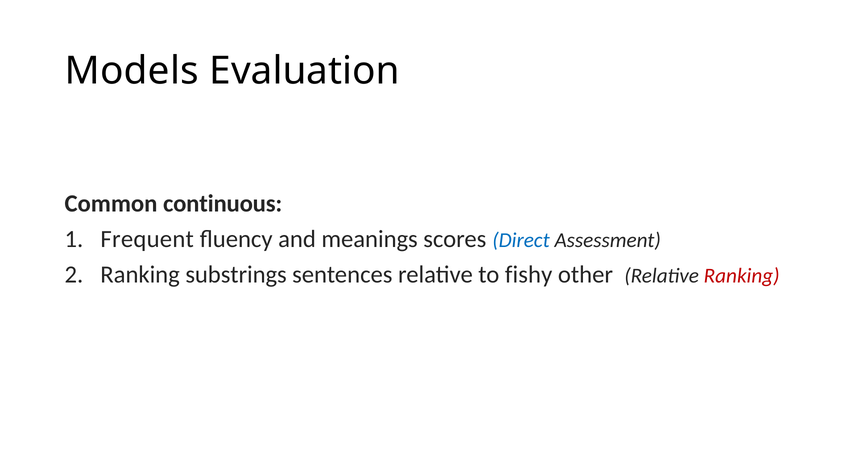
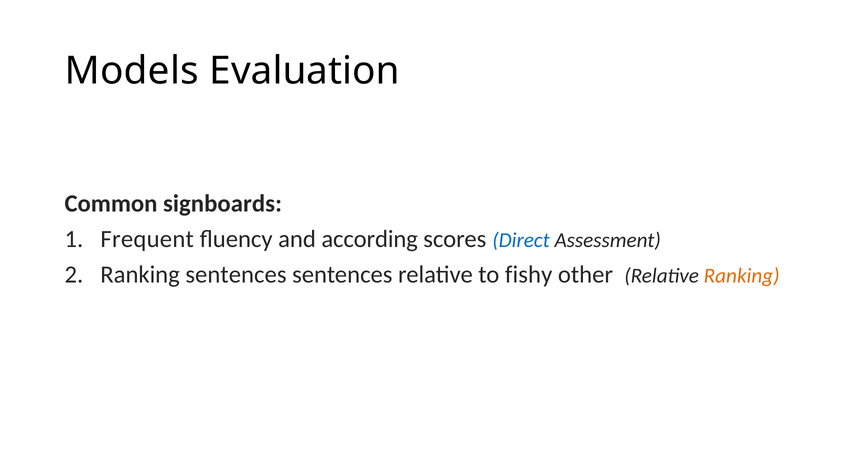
continuous: continuous -> signboards (222, 204)
meanings: meanings -> according (370, 239)
Ranking substrings: substrings -> sentences (236, 275)
Ranking colour: red -> orange (742, 276)
